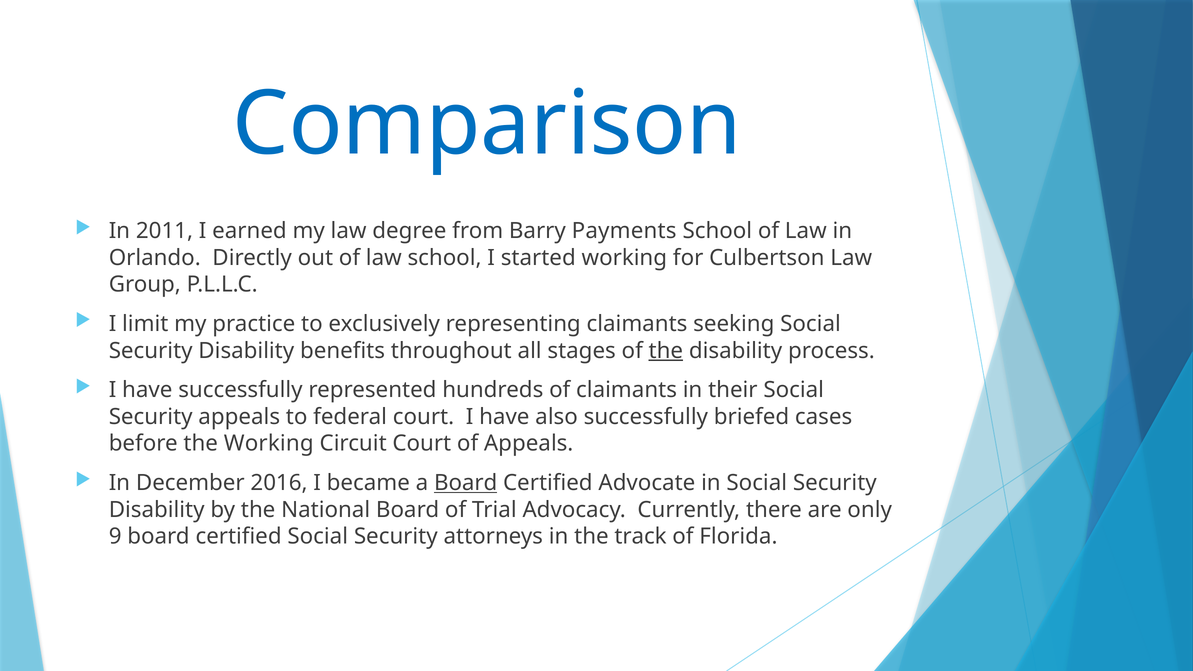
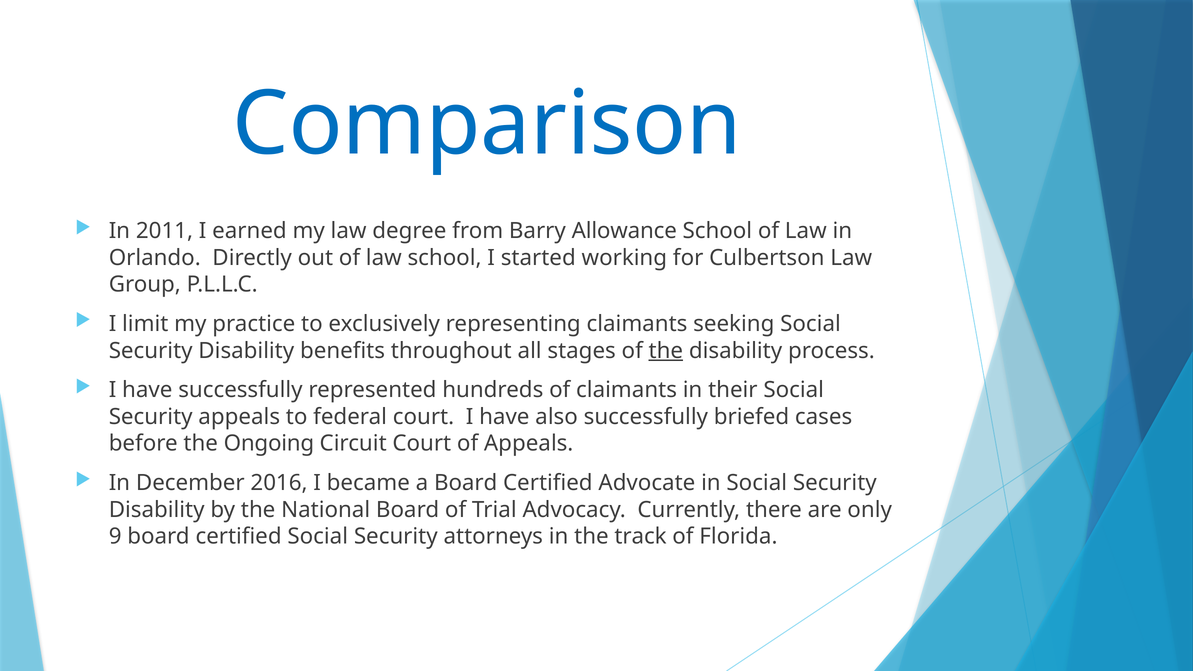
Payments: Payments -> Allowance (624, 231)
the Working: Working -> Ongoing (269, 444)
Board underline: present -> none (466, 483)
